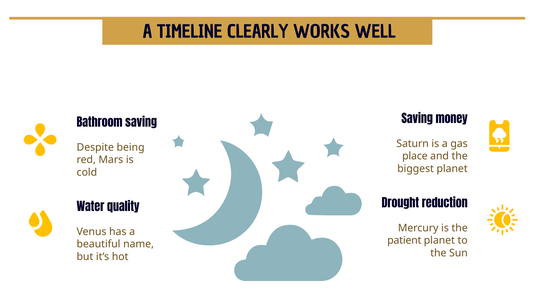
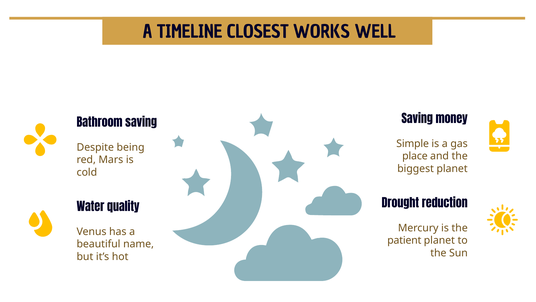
CLEARLY: CLEARLY -> CLOSEST (258, 32)
Saturn: Saturn -> Simple (413, 143)
